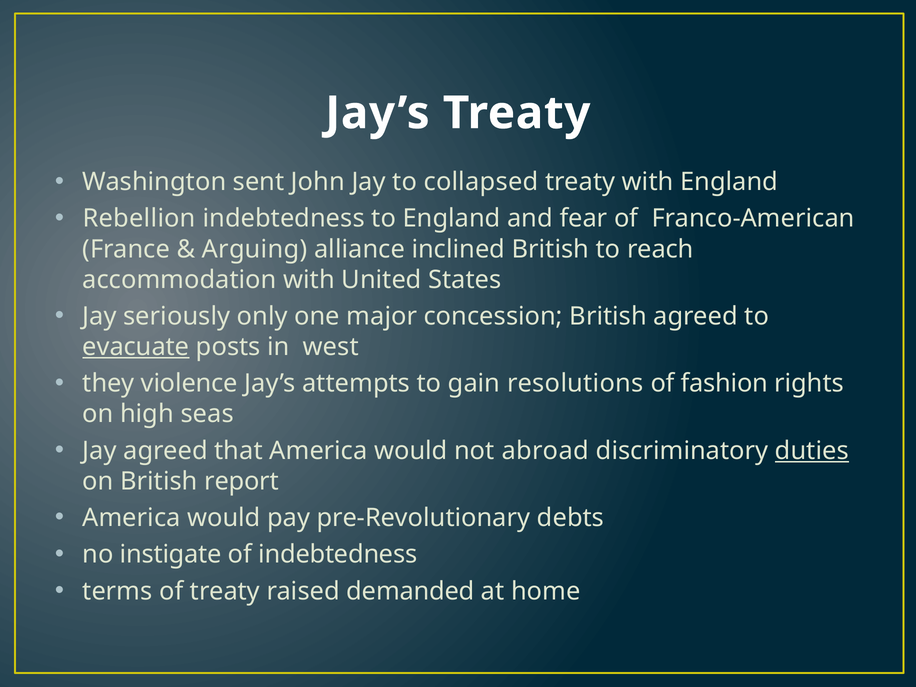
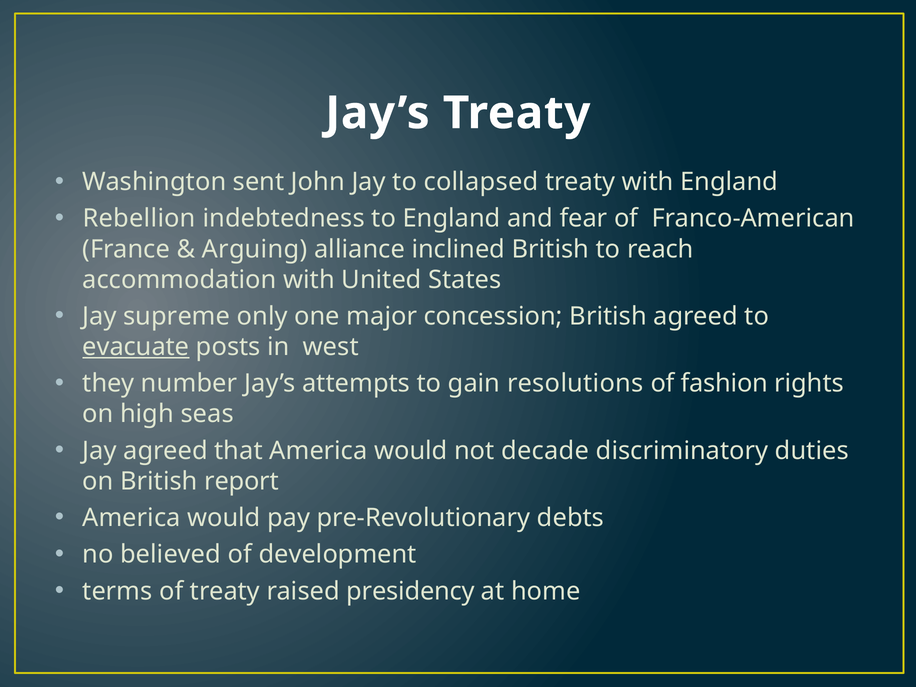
seriously: seriously -> supreme (177, 316)
violence: violence -> number (189, 383)
abroad: abroad -> decade (545, 451)
duties underline: present -> none (812, 451)
instigate: instigate -> believed (171, 555)
of indebtedness: indebtedness -> development (338, 555)
demanded: demanded -> presidency (411, 591)
